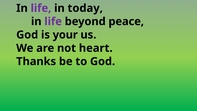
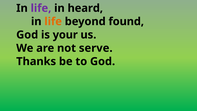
today: today -> heard (85, 8)
life colour: purple -> orange (53, 21)
peace: peace -> found (126, 21)
heart: heart -> serve (96, 48)
